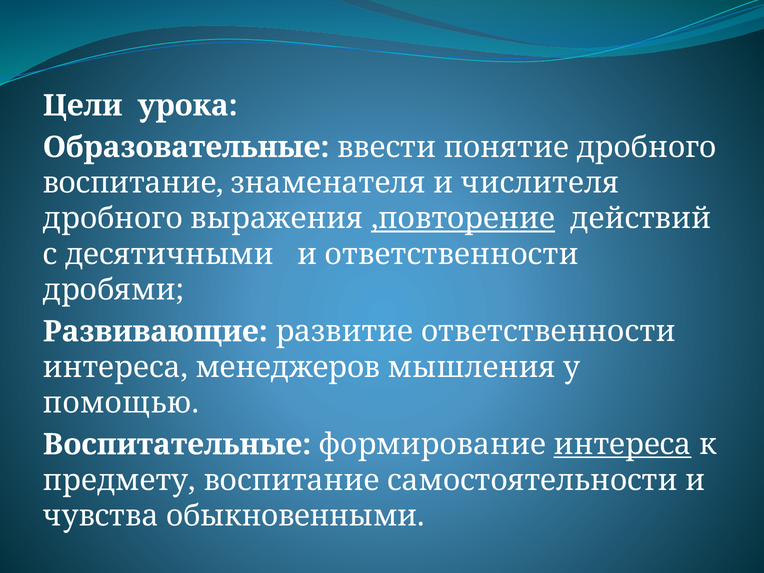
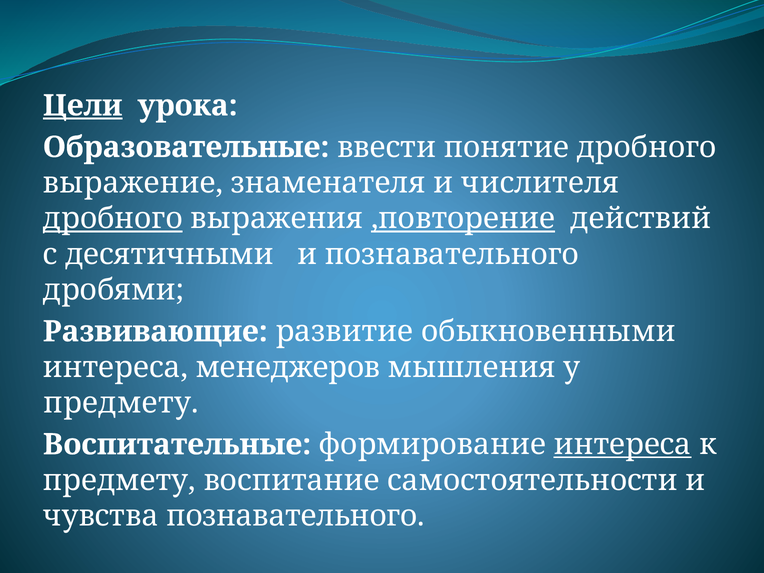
Цели underline: none -> present (83, 106)
воспитание: воспитание -> выражение (133, 183)
дробного underline: none -> present (113, 219)
и ответственности: ответственности -> познавательного (452, 254)
развитие ответственности: ответственности -> обыкновенными (548, 332)
помощью: помощью -> предмету (121, 403)
чувства обыкновенными: обыкновенными -> познавательного (295, 516)
